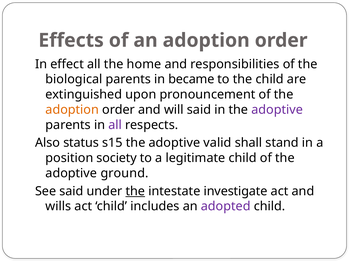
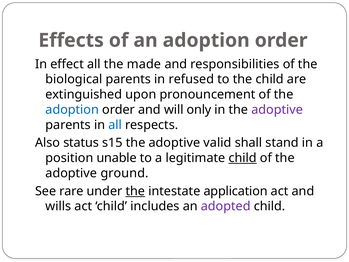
home: home -> made (144, 64)
became: became -> refused (191, 79)
adoption colour: orange -> blue (72, 110)
will said: said -> only (199, 110)
all colour: purple -> blue (115, 125)
society: society -> unable (117, 158)
child underline: none -> present (243, 158)
See said: said -> rare (71, 191)
investigate: investigate -> application (236, 191)
